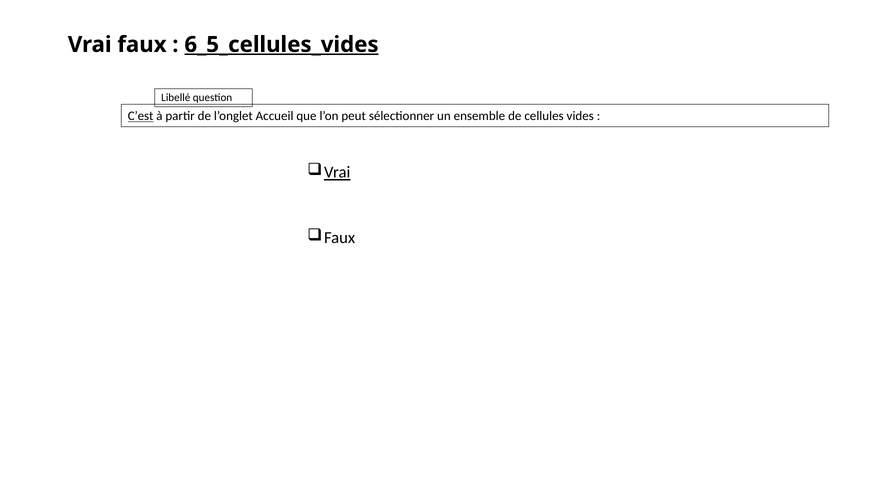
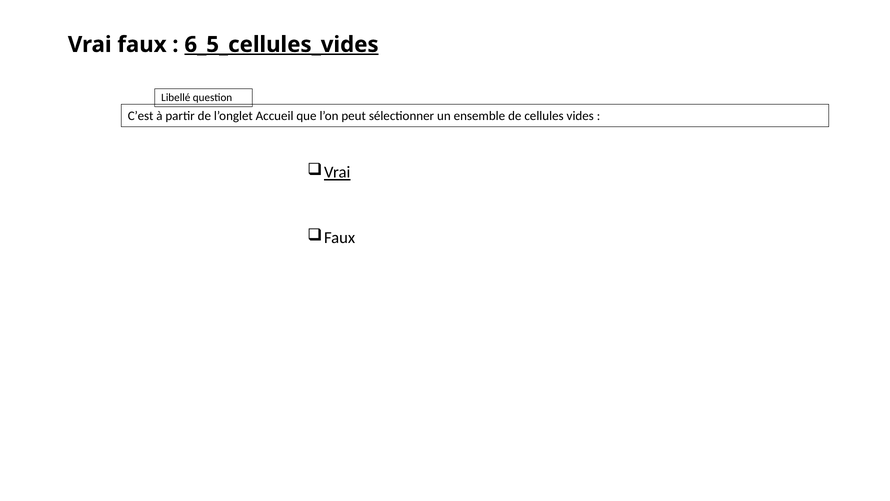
C’est underline: present -> none (141, 116)
